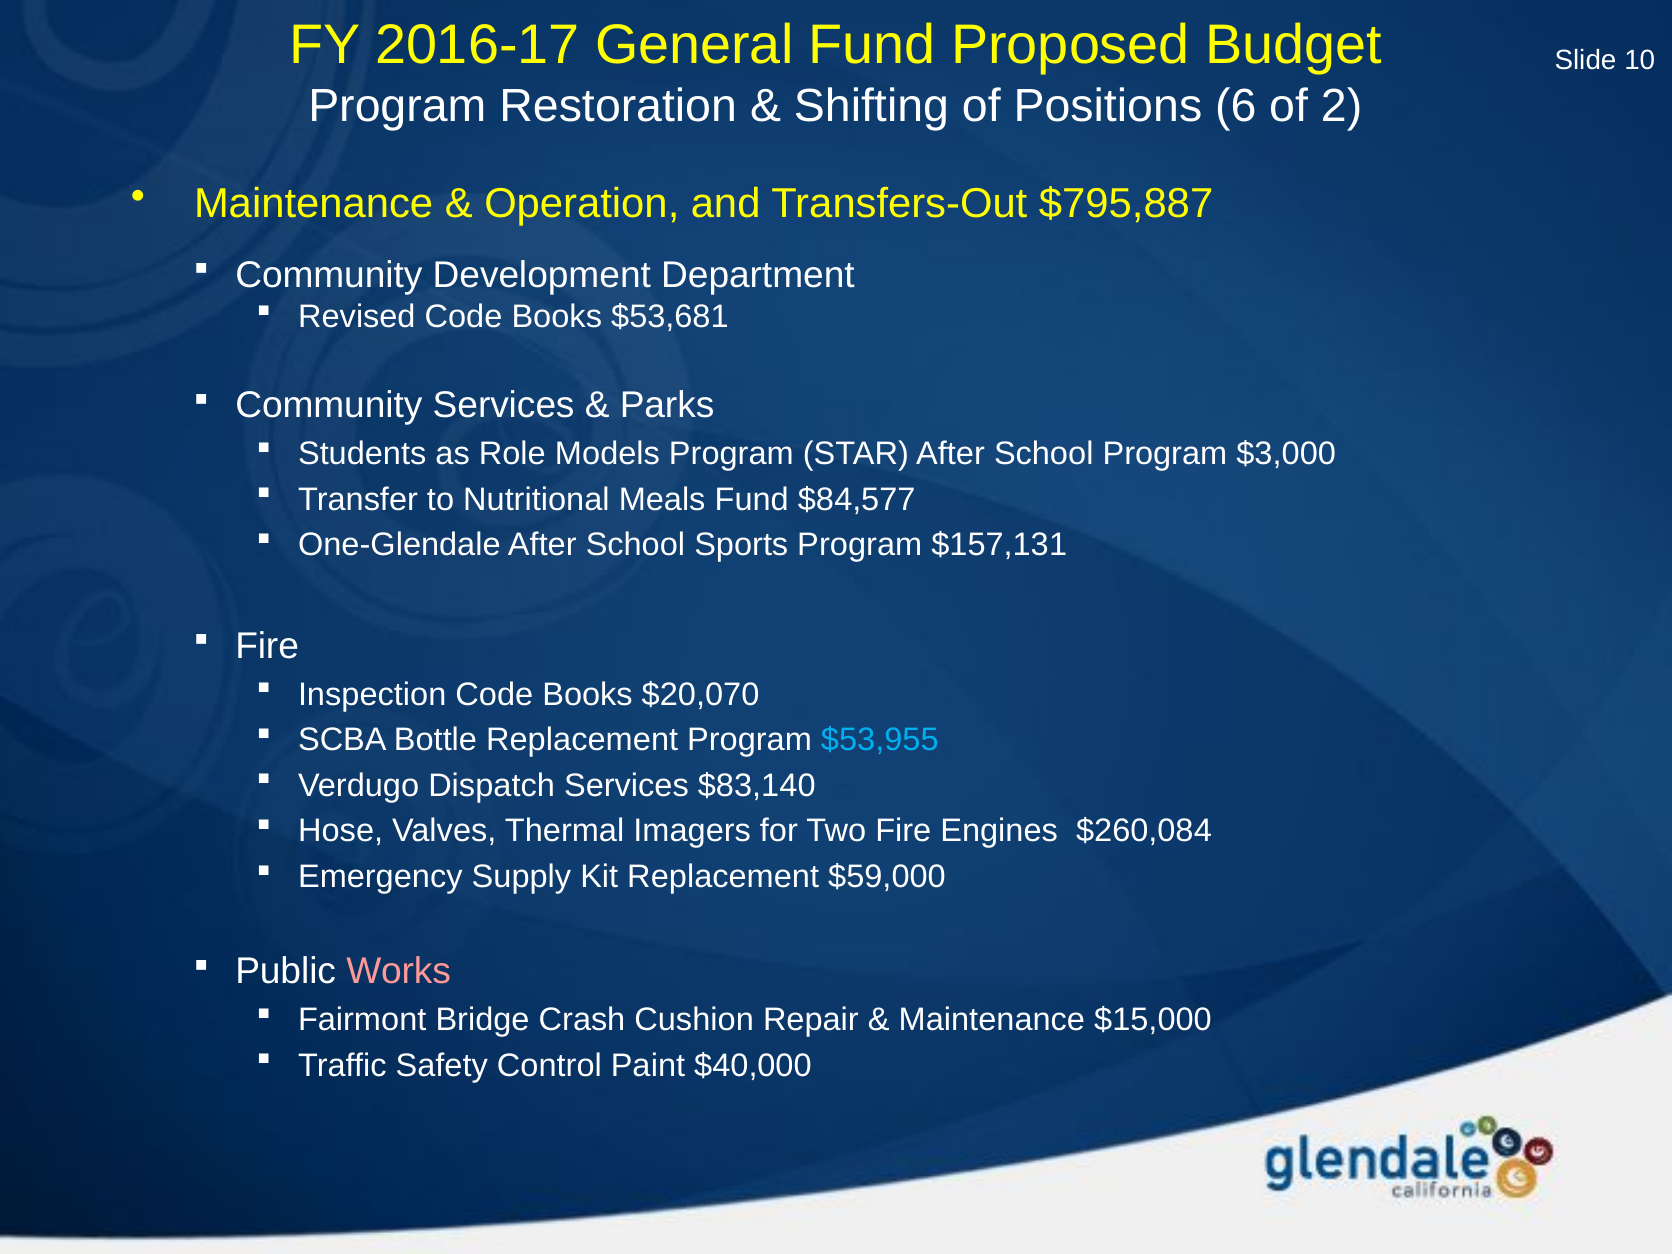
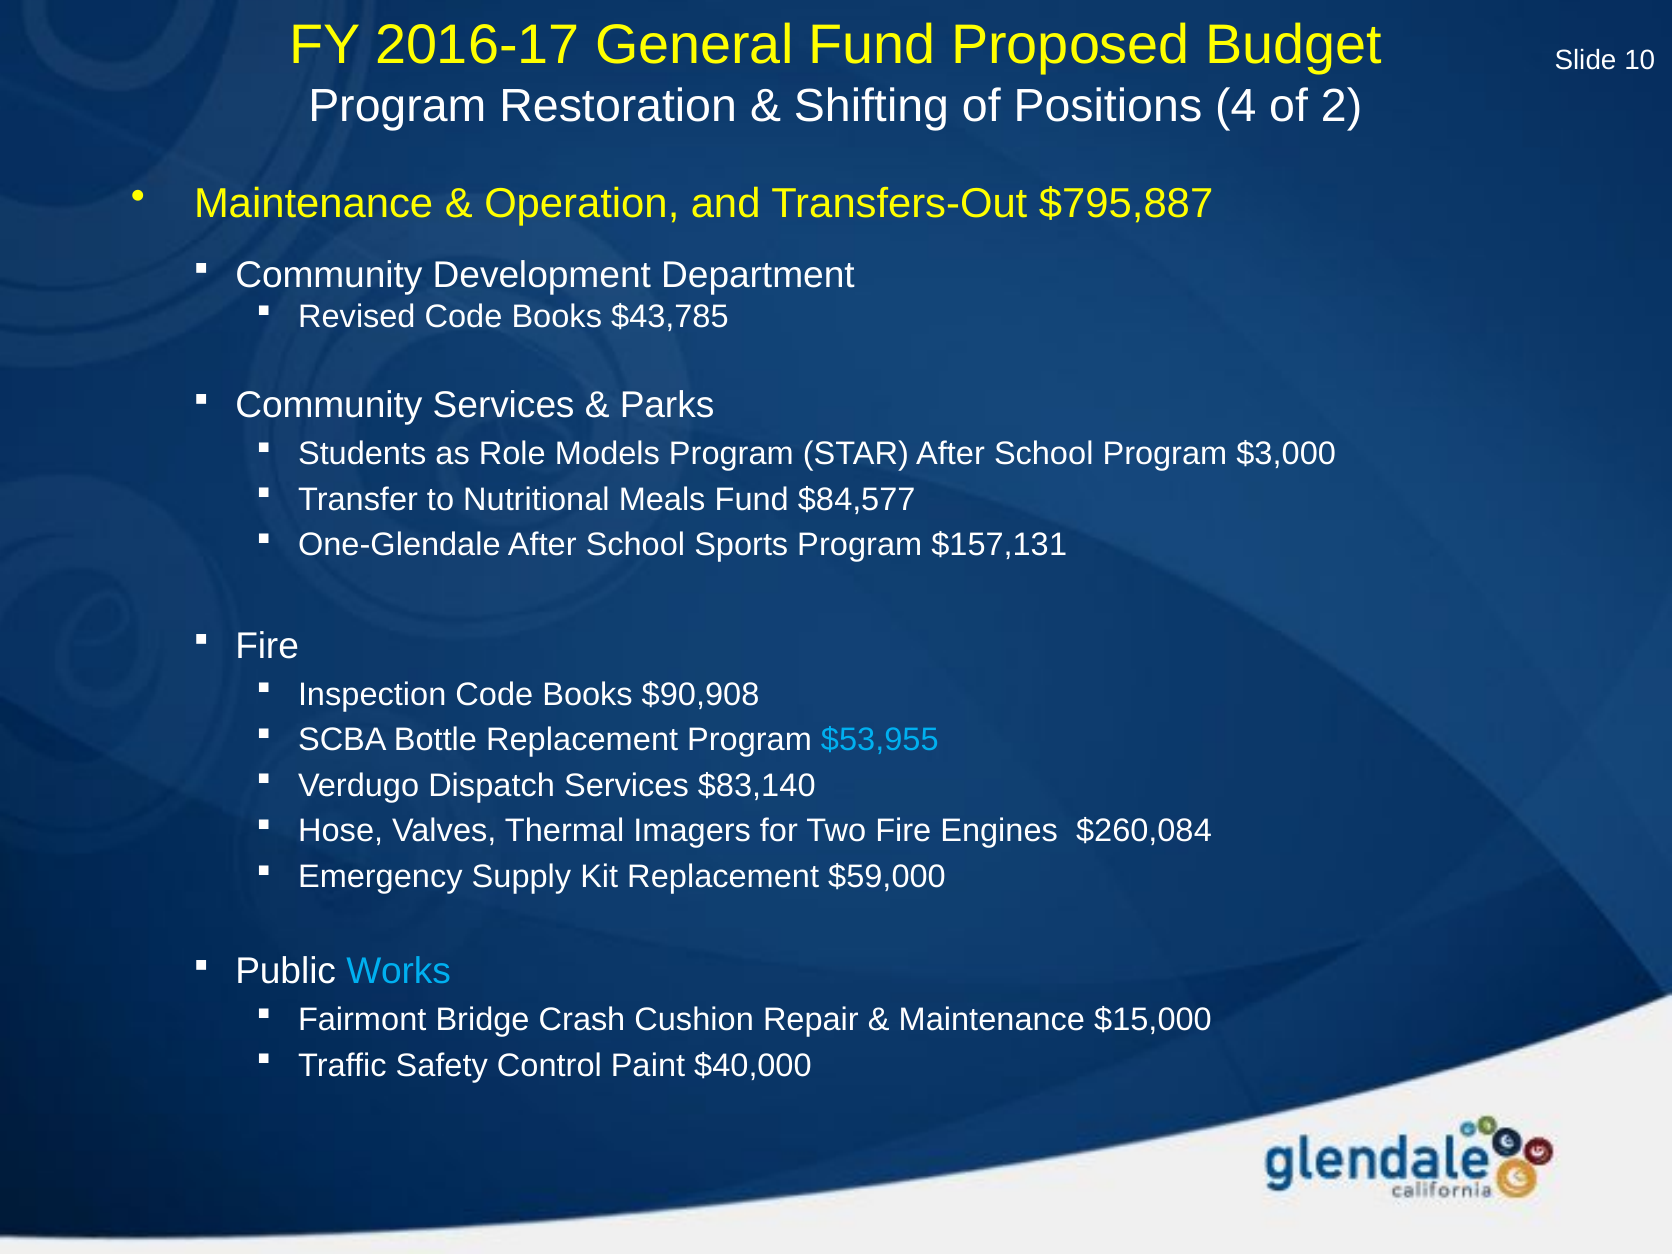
6: 6 -> 4 (1236, 106)
$53,681: $53,681 -> $43,785 (670, 317)
$20,070: $20,070 -> $90,908 (701, 694)
Works colour: pink -> light blue (399, 972)
